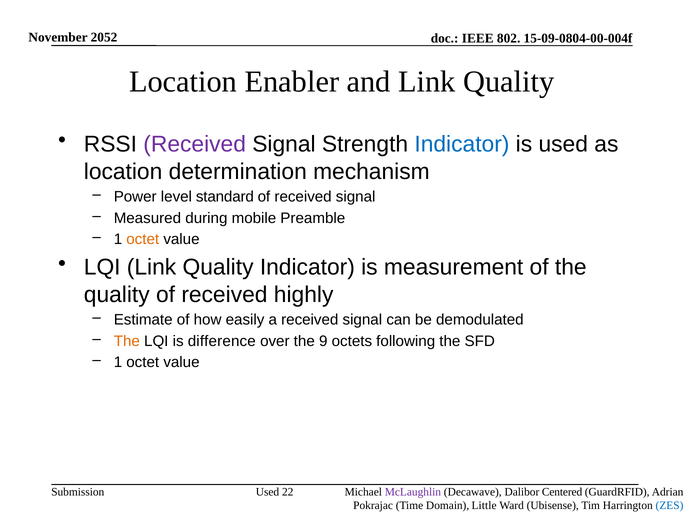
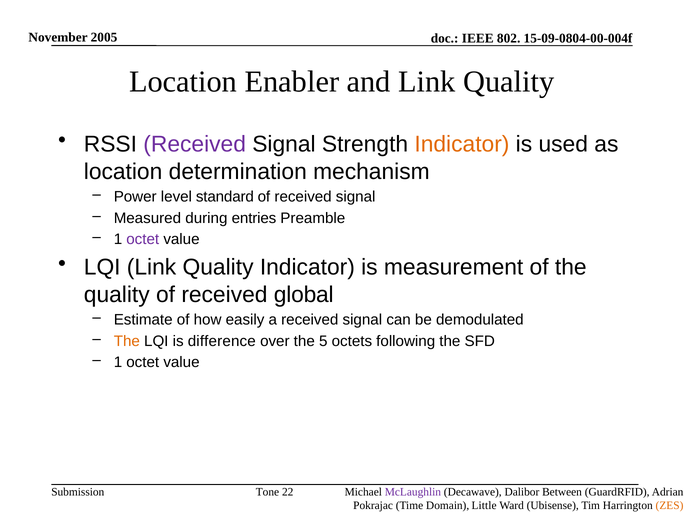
2052: 2052 -> 2005 (104, 38)
Indicator colour: blue -> orange (462, 144)
mobile: mobile -> entries (254, 218)
octet colour: orange -> purple (143, 239)
highly: highly -> global (304, 295)
9: 9 -> 5 (323, 341)
Used: Used -> Tone (267, 492)
Centered: Centered -> Between (562, 492)
ZES colour: blue -> orange (670, 506)
